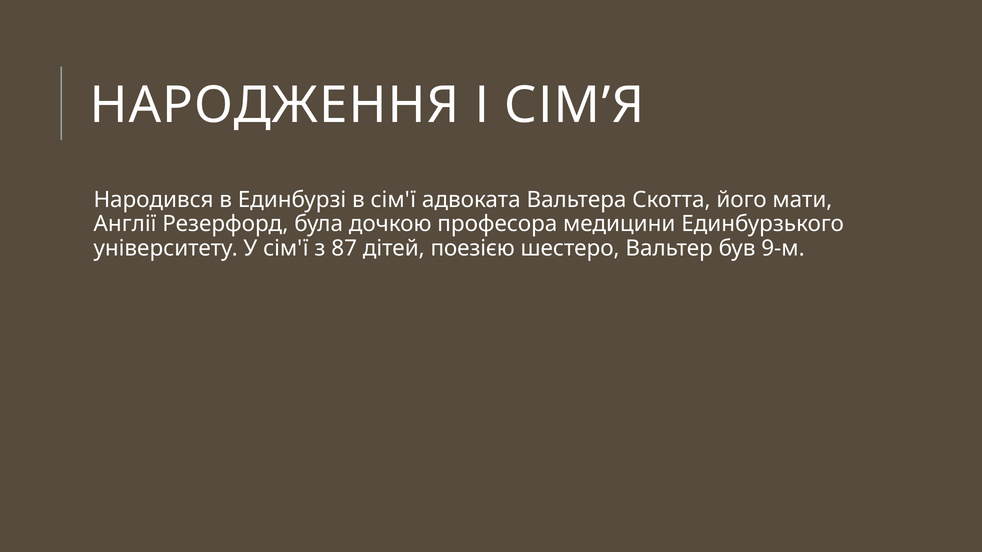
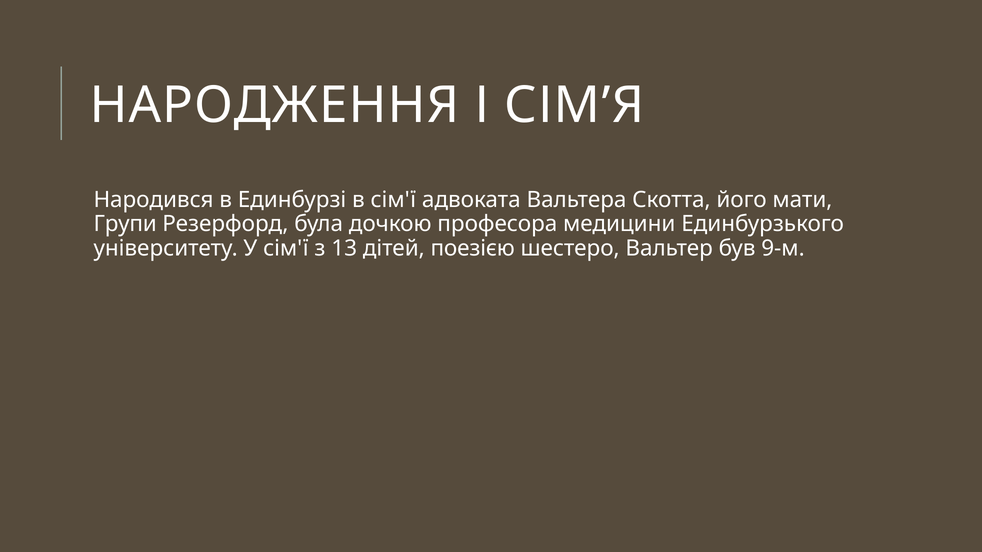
Англії: Англії -> Групи (125, 224)
87: 87 -> 13 (344, 248)
